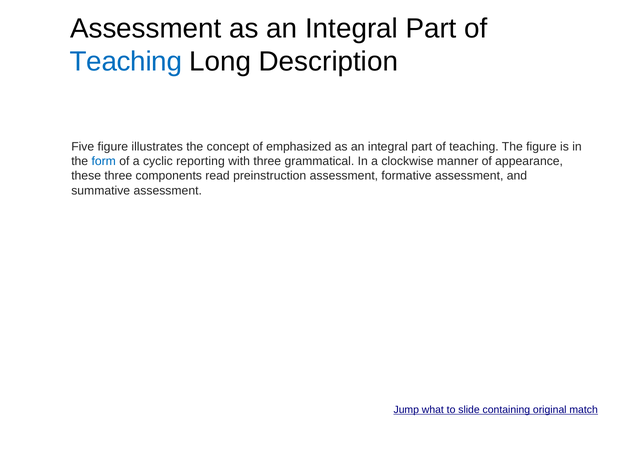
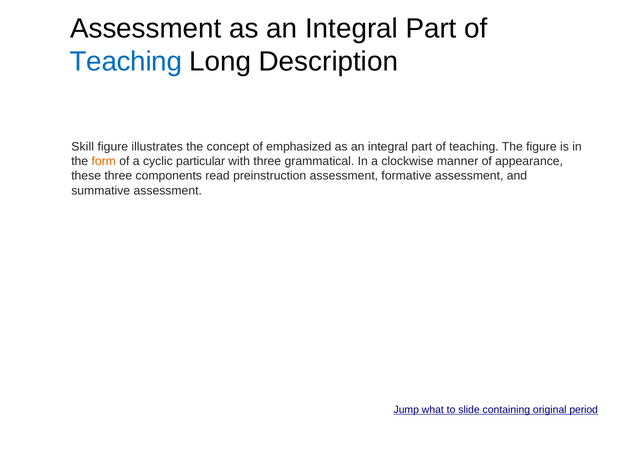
Five: Five -> Skill (83, 147)
form colour: blue -> orange (104, 162)
reporting: reporting -> particular (201, 162)
match: match -> period (584, 410)
